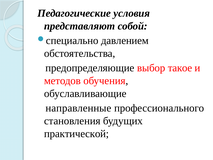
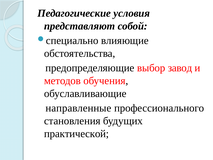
давлением: давлением -> влияющие (125, 41)
такое: такое -> завод (180, 68)
